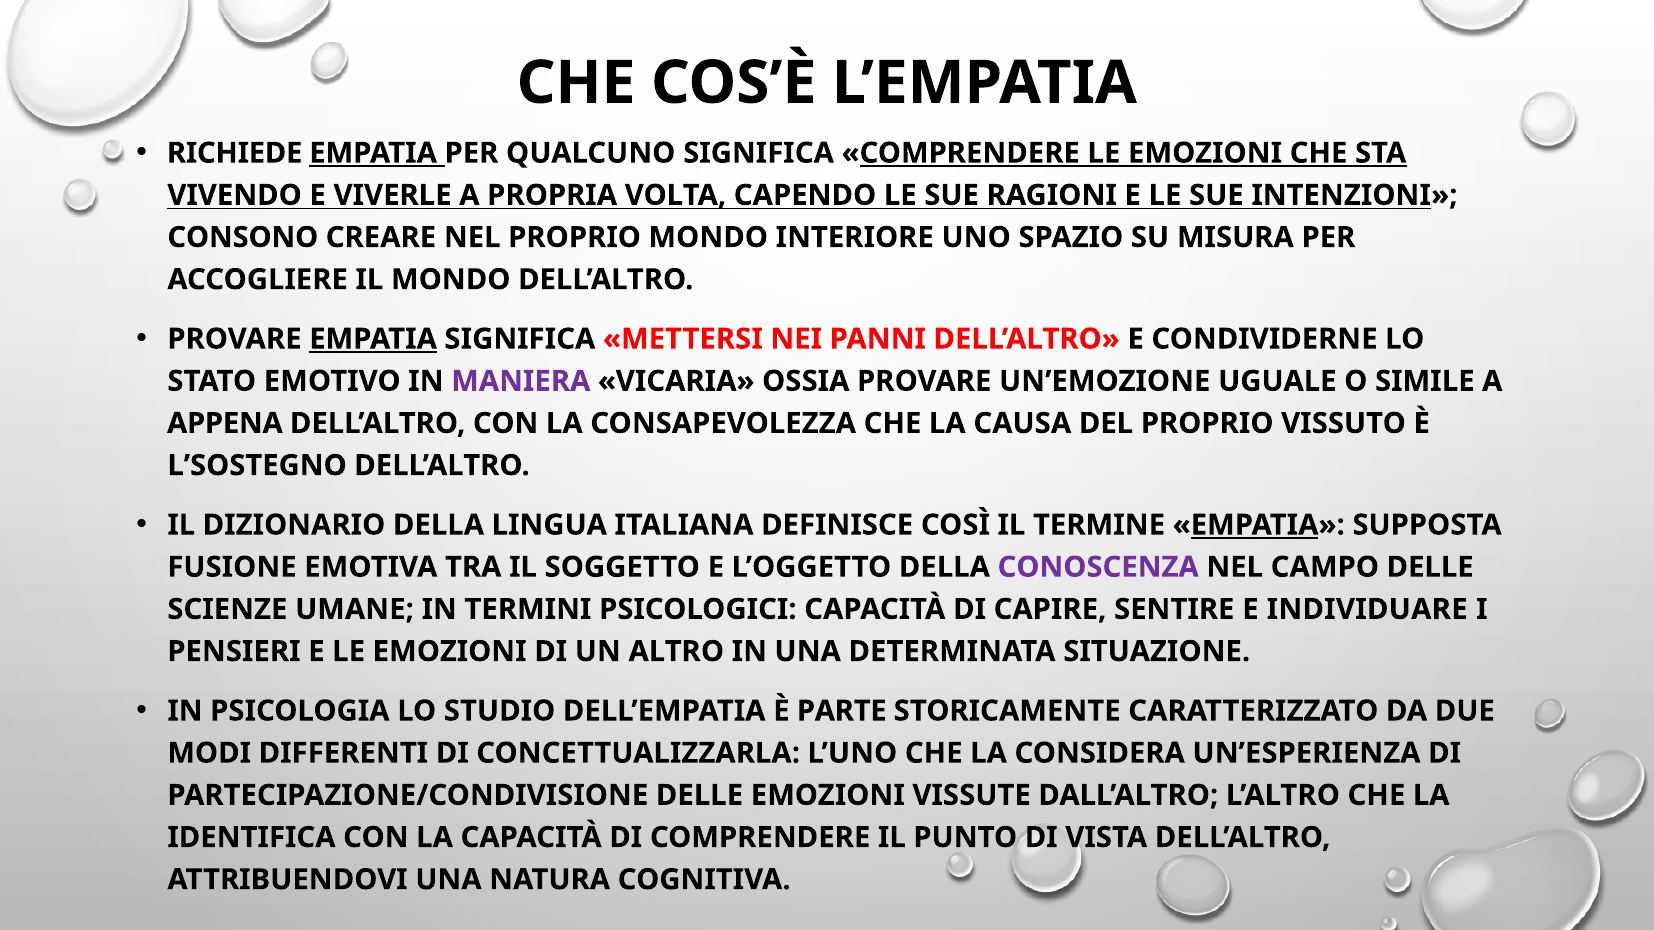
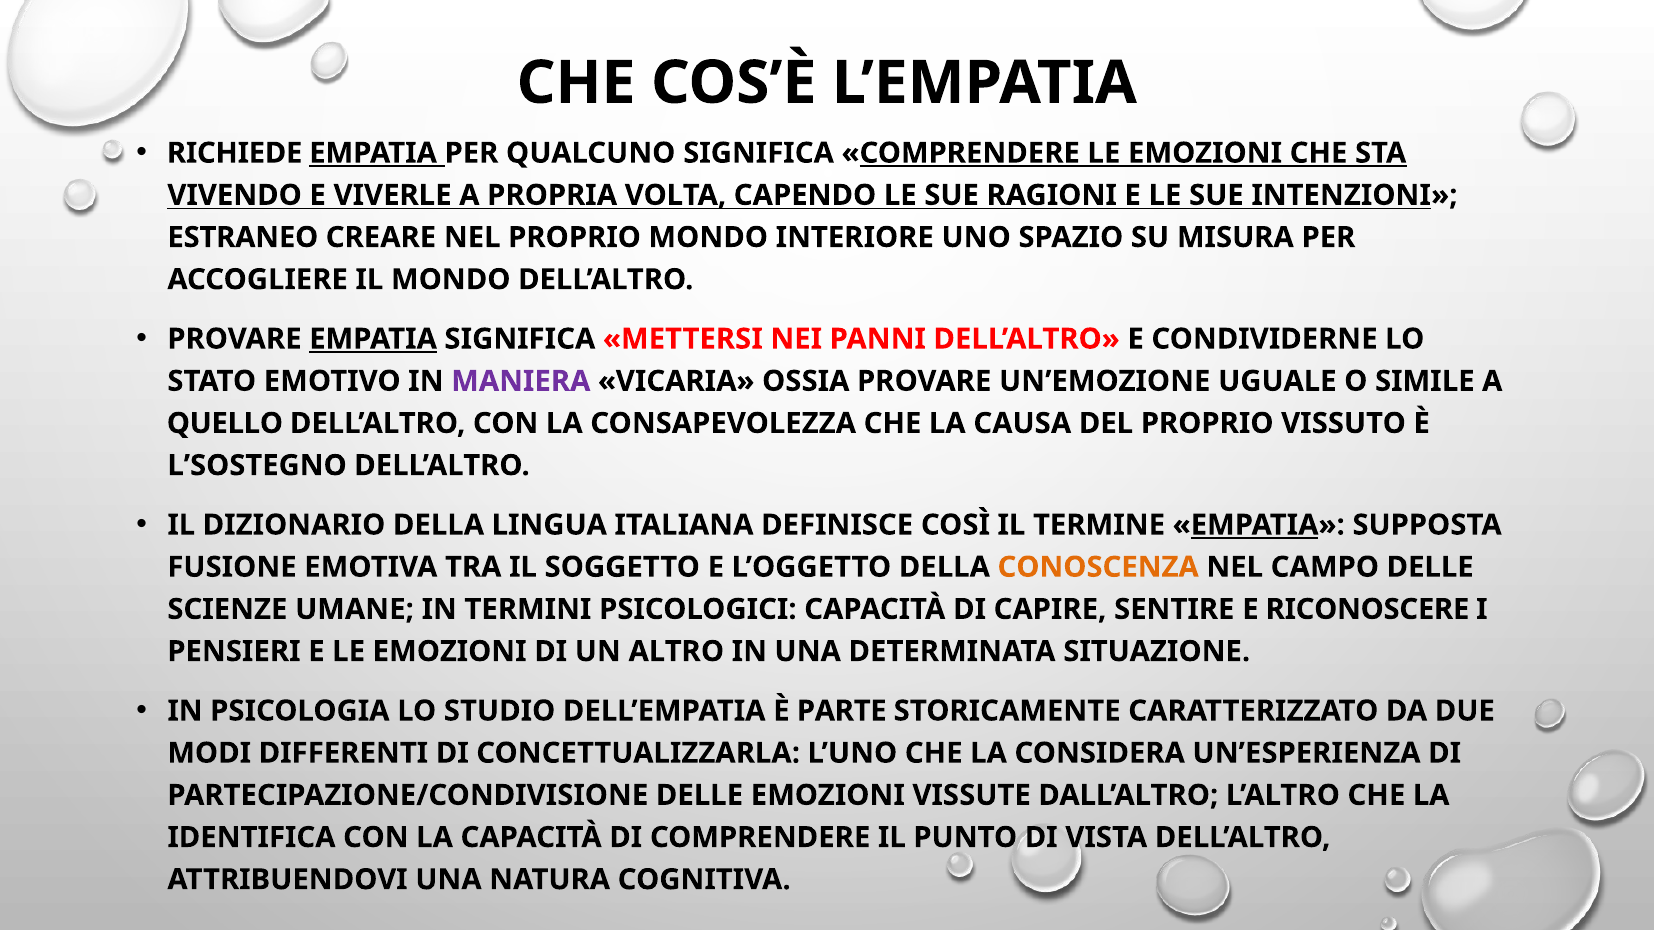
CONSONO: CONSONO -> ESTRANEO (243, 237)
APPENA: APPENA -> QUELLO (225, 423)
CONOSCENZA colour: purple -> orange (1098, 567)
INDIVIDUARE: INDIVIDUARE -> RICONOSCERE (1367, 609)
